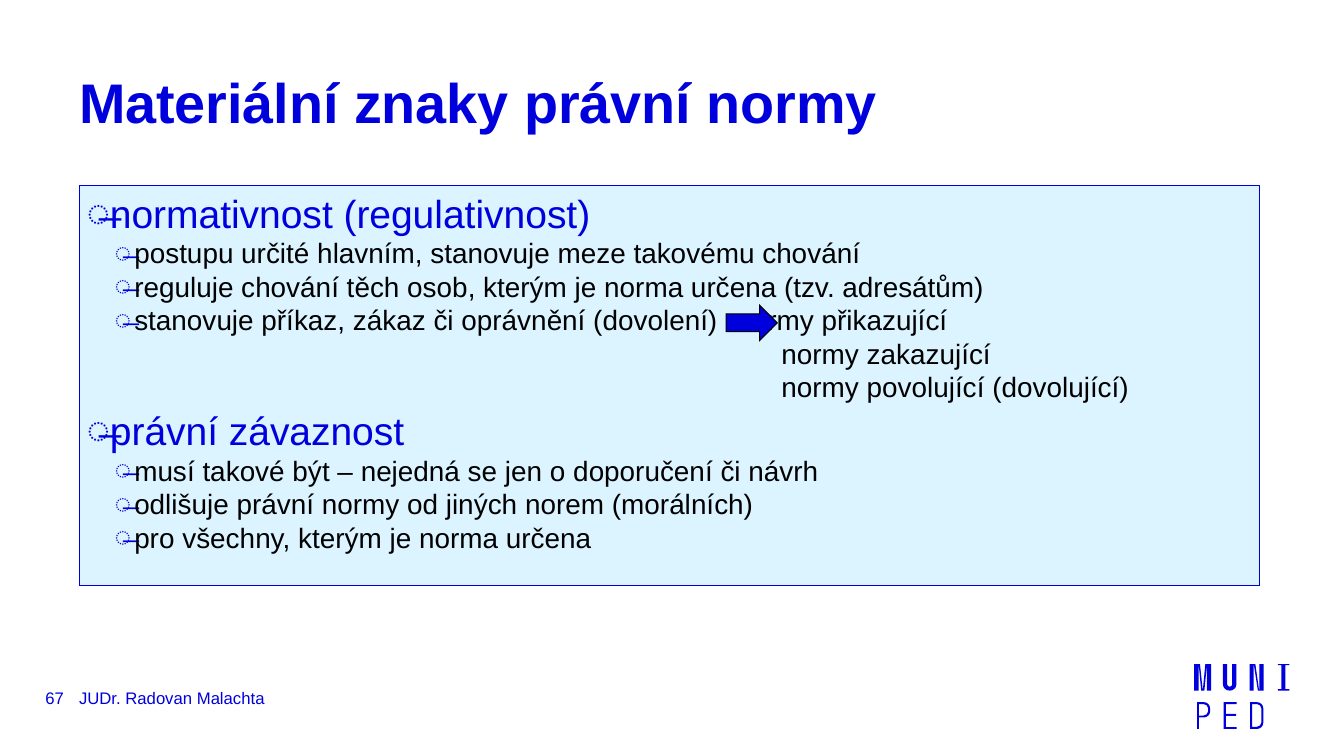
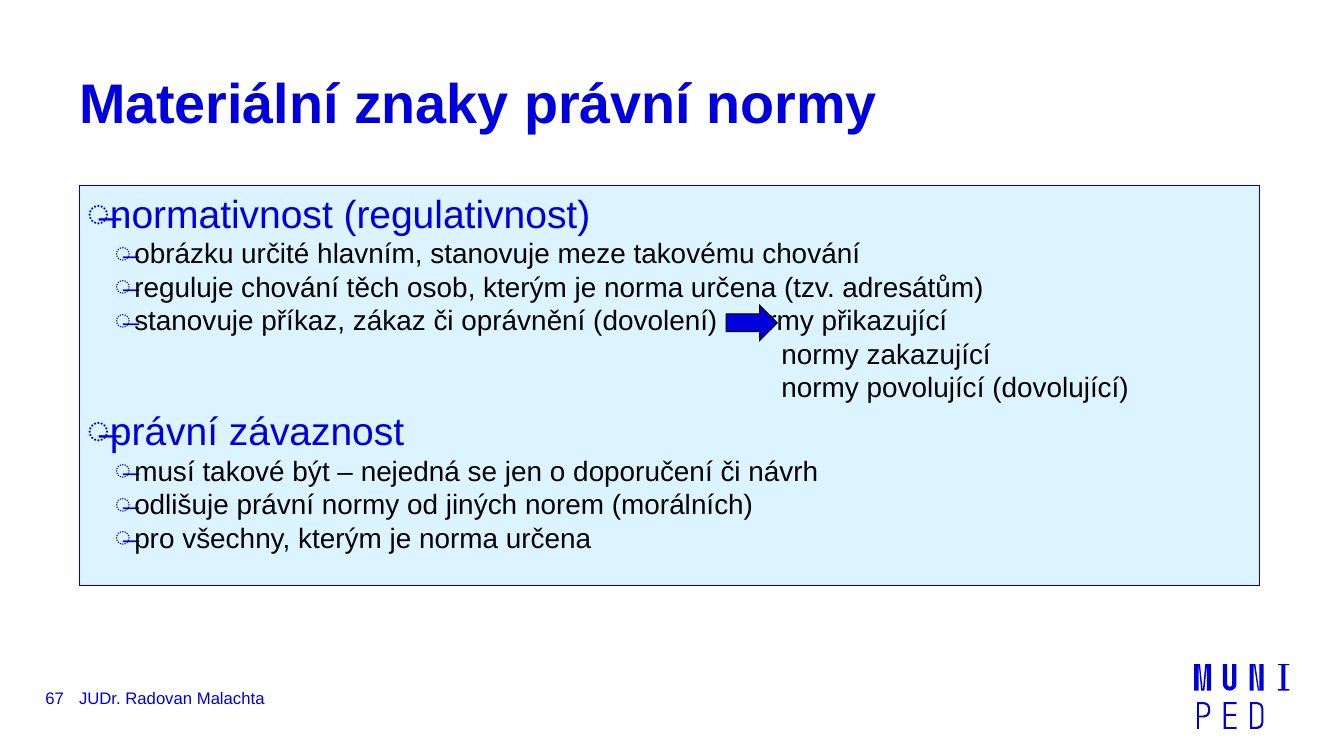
postupu: postupu -> obrázku (184, 255)
